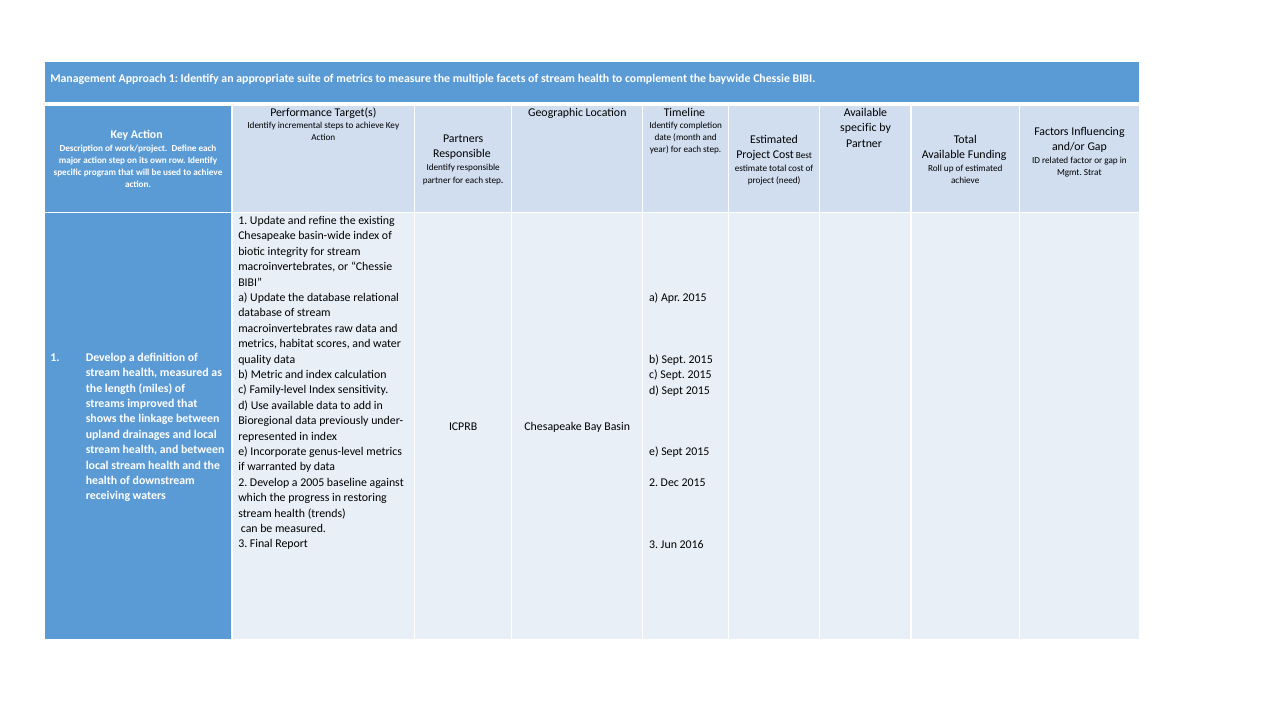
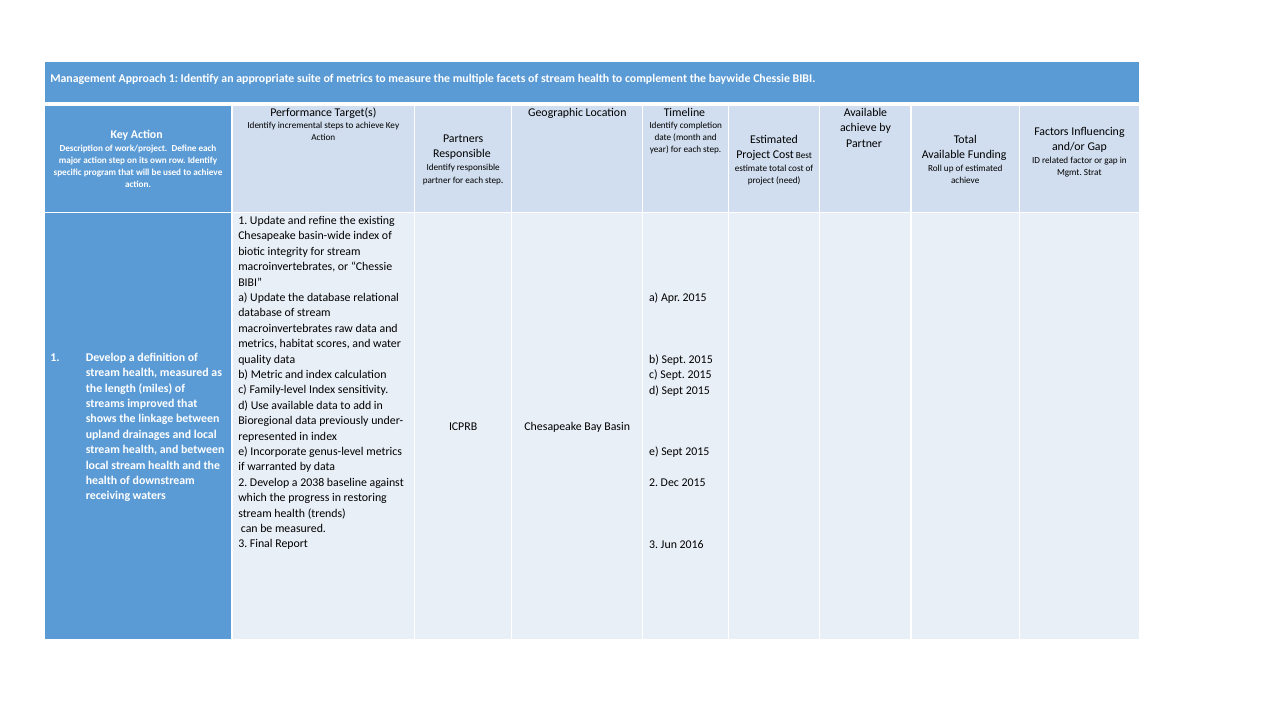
specific: specific -> achieve (858, 128)
2005: 2005 -> 2038 (312, 482)
